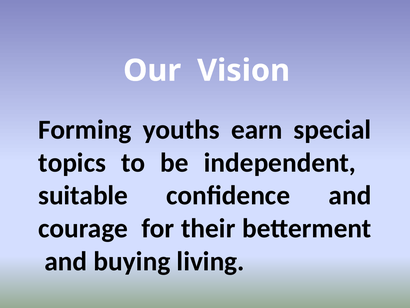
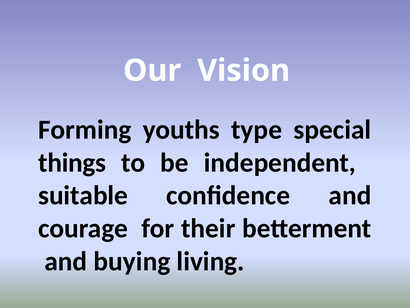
earn: earn -> type (257, 130)
topics: topics -> things (72, 162)
